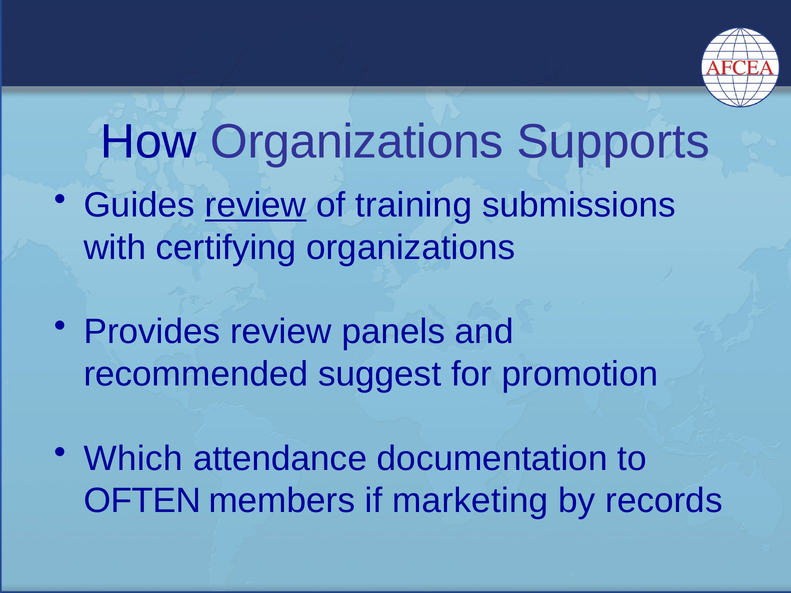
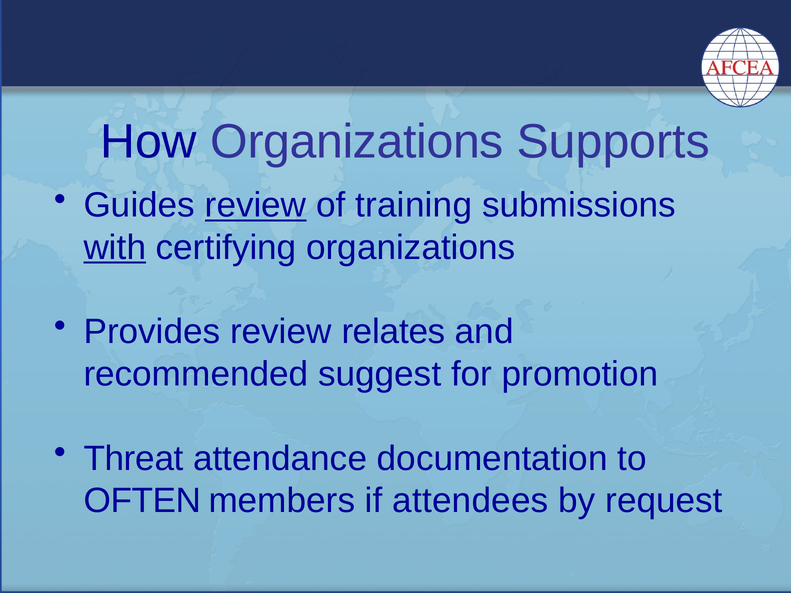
with underline: none -> present (115, 248)
panels: panels -> relates (393, 332)
Which: Which -> Threat (134, 459)
marketing: marketing -> attendees (470, 501)
records: records -> request (664, 501)
